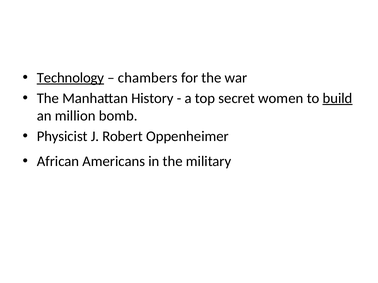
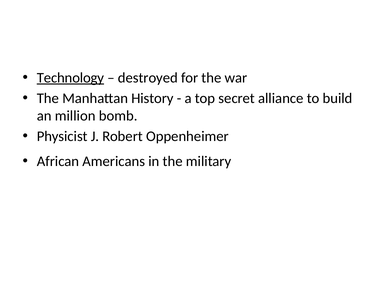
chambers: chambers -> destroyed (148, 78)
women: women -> alliance (281, 98)
build underline: present -> none (338, 98)
